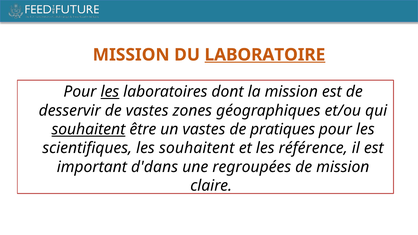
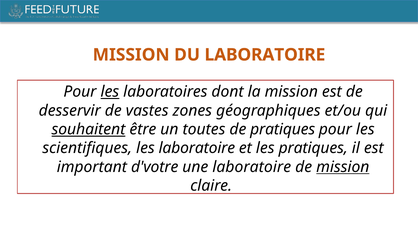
LABORATOIRE underline: present -> none (265, 55)
un vastes: vastes -> toutes (204, 129)
les souhaitent: souhaitent -> laboratoire (197, 148)
les référence: référence -> pratiques (313, 148)
d'dans: d'dans -> d'votre (155, 167)
une regroupées: regroupées -> laboratoire (252, 167)
mission underline: none -> present (343, 167)
